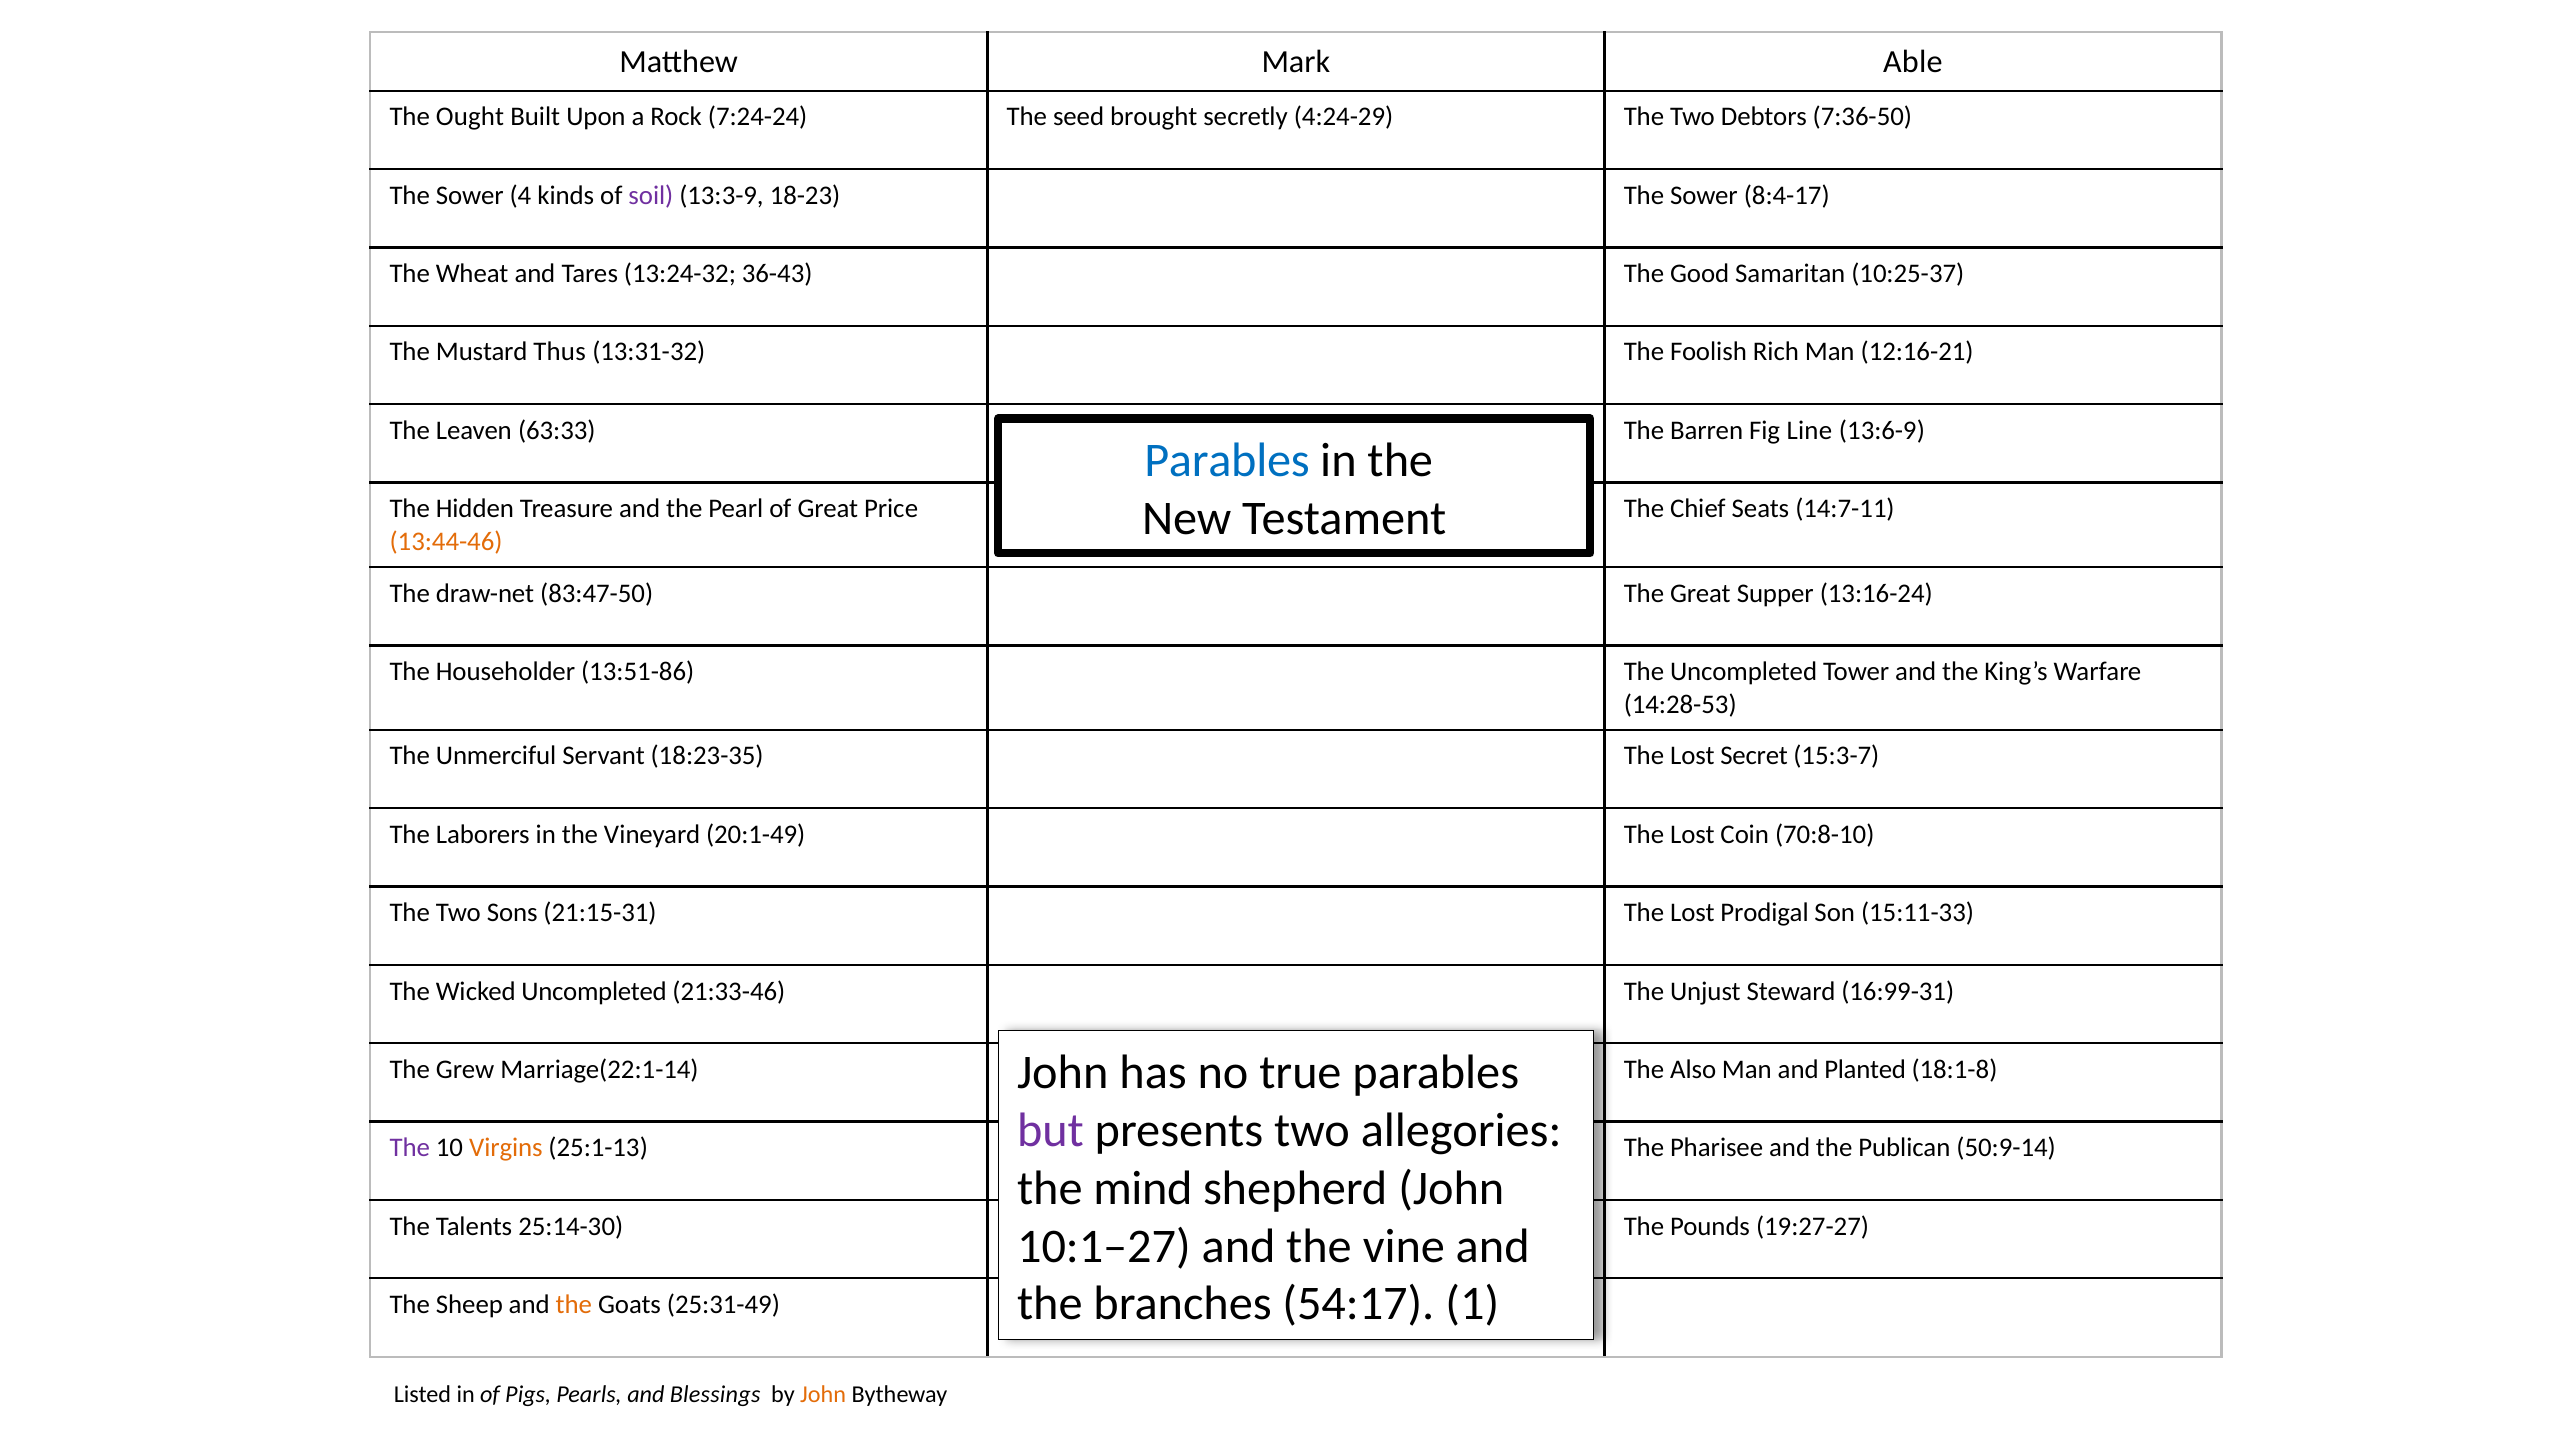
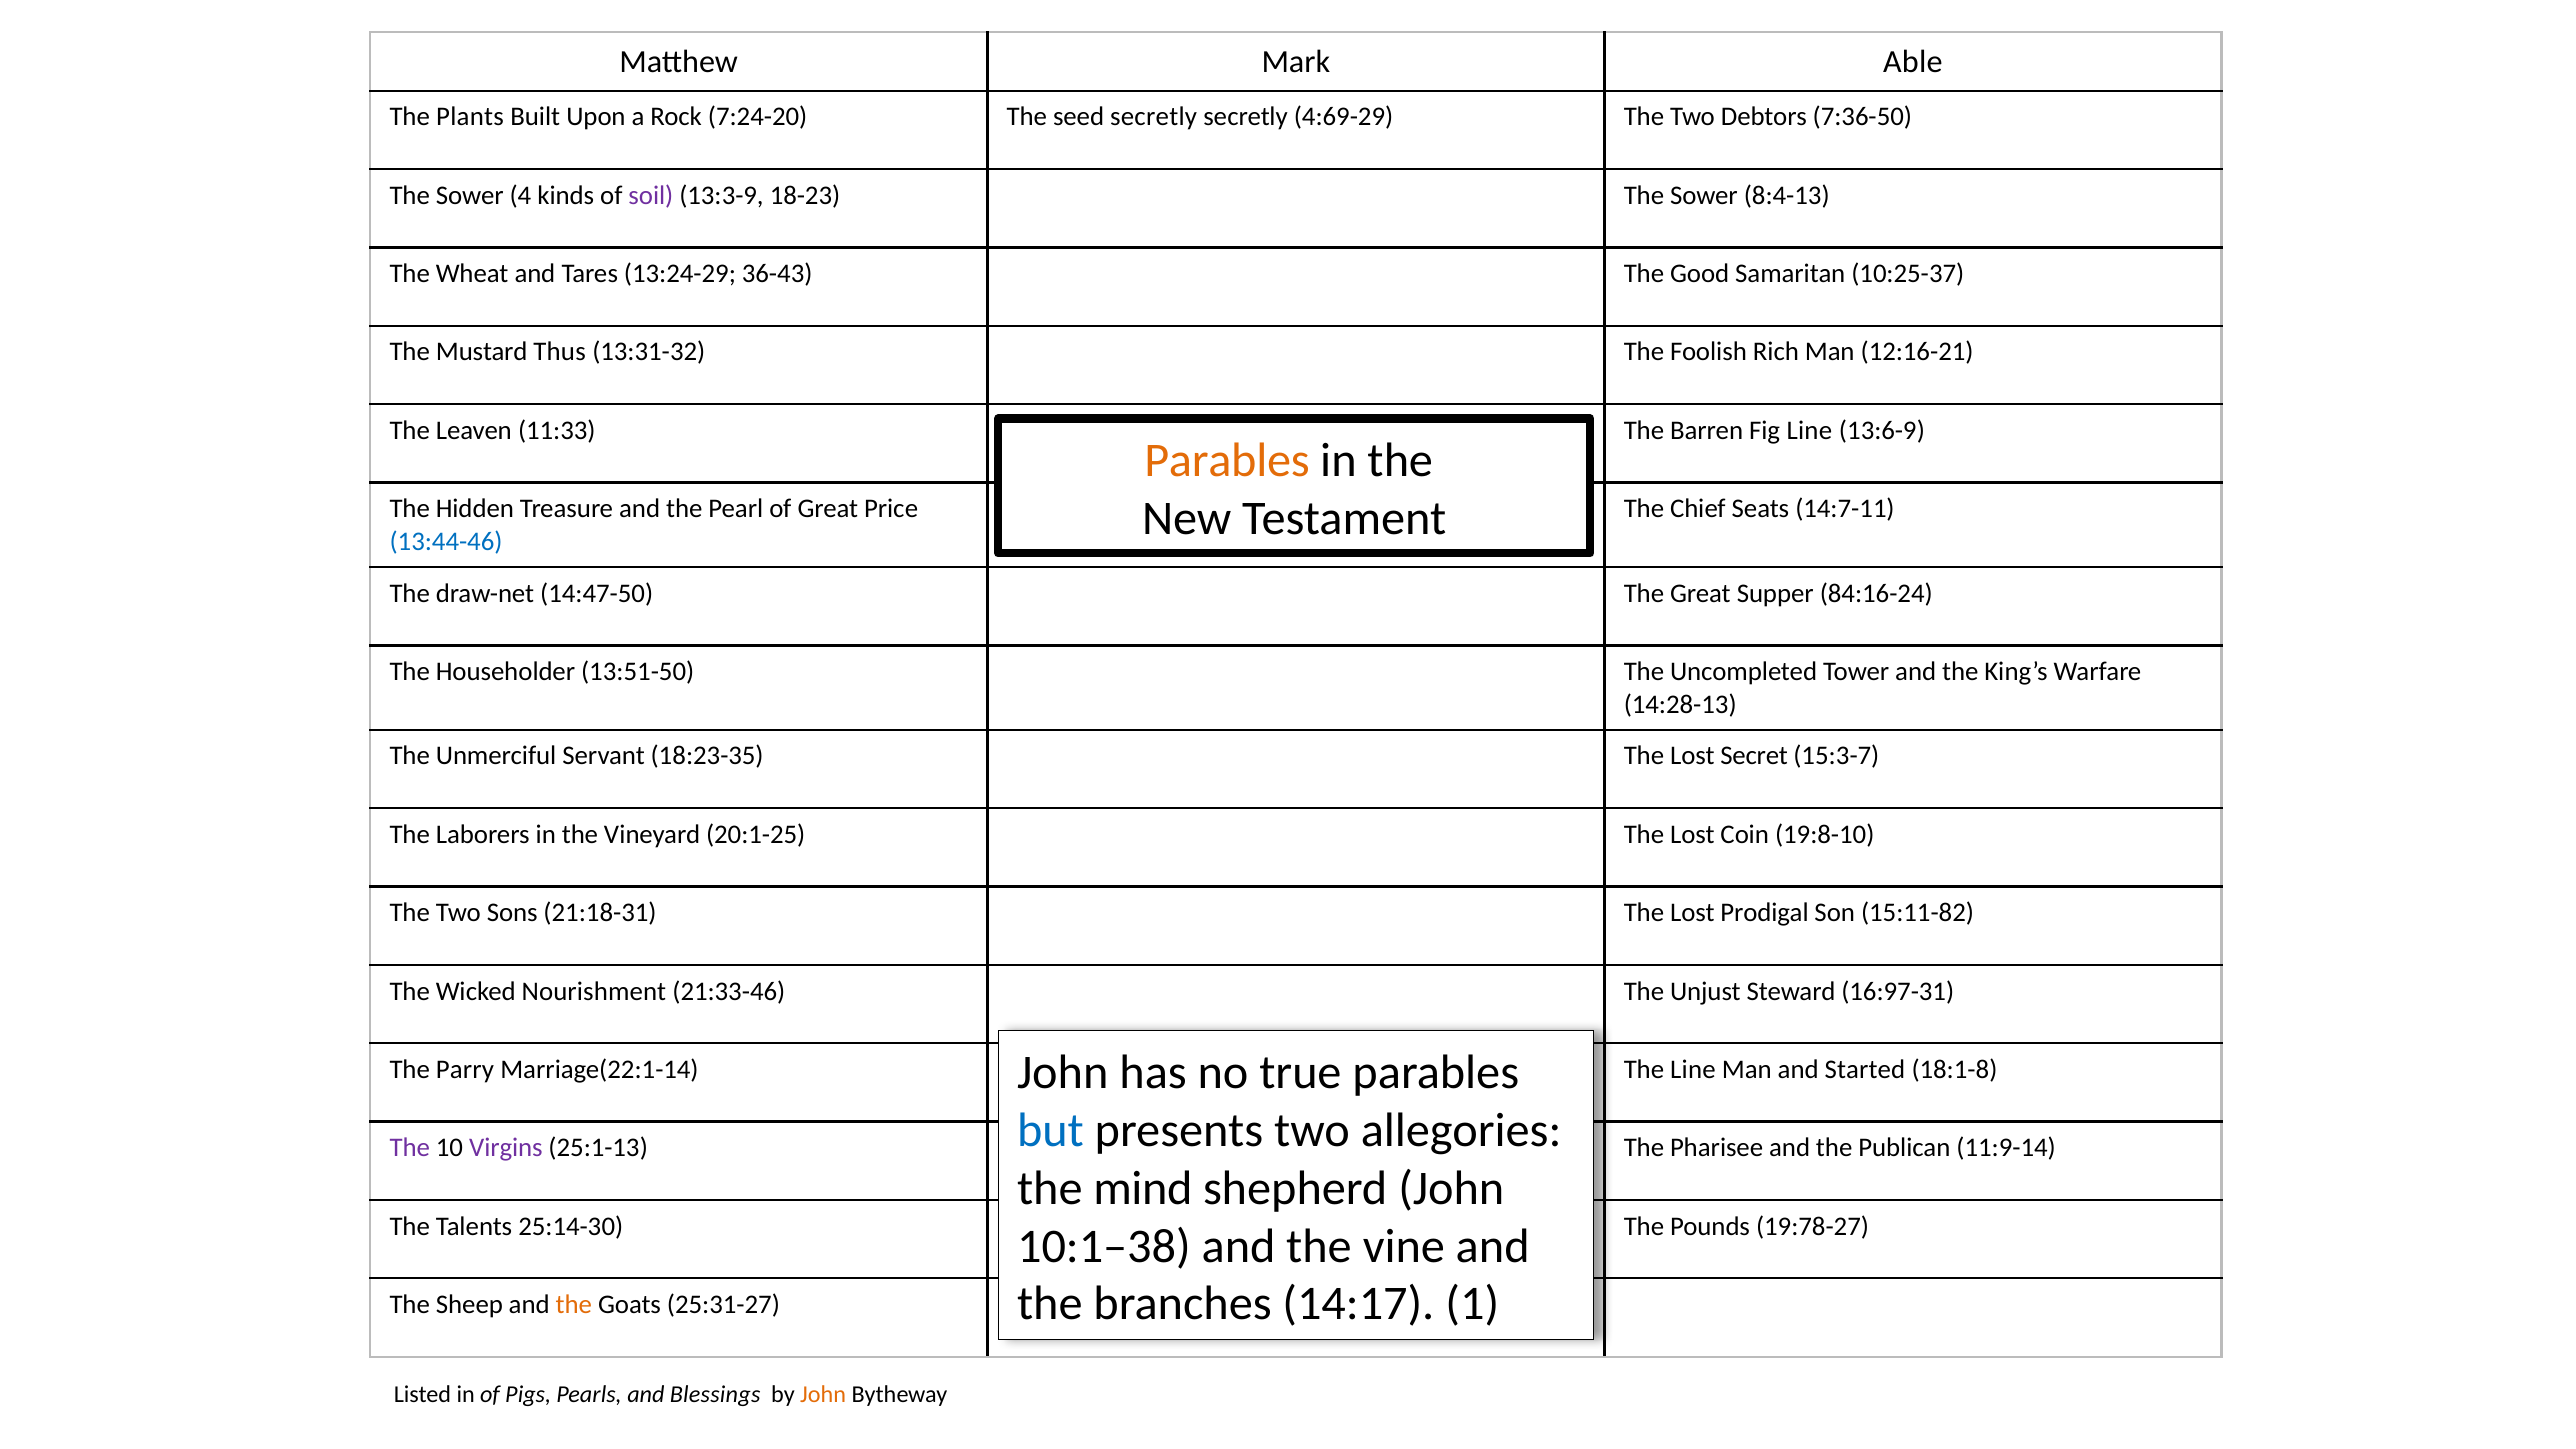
Ought: Ought -> Plants (470, 117)
7:24-24: 7:24-24 -> 7:24-20 (758, 117)
seed brought: brought -> secretly (1154, 117)
4:24-29: 4:24-29 -> 4:69-29 (1344, 117)
8:4-17: 8:4-17 -> 8:4-13 (1787, 195)
13:24-32: 13:24-32 -> 13:24-29 (680, 274)
63:33: 63:33 -> 11:33 (557, 430)
Parables colour: blue -> orange (1227, 460)
13:44-46 colour: orange -> blue (446, 541)
83:47-50: 83:47-50 -> 14:47-50 (597, 593)
13:16-24: 13:16-24 -> 84:16-24 (1876, 593)
13:51-86: 13:51-86 -> 13:51-50 (638, 672)
14:28-53: 14:28-53 -> 14:28-13 (1680, 704)
20:1-49: 20:1-49 -> 20:1-25 (756, 834)
70:8-10: 70:8-10 -> 19:8-10 (1825, 834)
21:15-31: 21:15-31 -> 21:18-31 (600, 913)
15:11-33: 15:11-33 -> 15:11-82 (1917, 913)
Wicked Uncompleted: Uncompleted -> Nourishment (594, 991)
16:99-31: 16:99-31 -> 16:97-31 (1898, 991)
Grew: Grew -> Parry (465, 1069)
The Also: Also -> Line (1693, 1069)
Planted: Planted -> Started (1865, 1069)
but colour: purple -> blue (1050, 1130)
Virgins colour: orange -> purple (506, 1148)
50:9-14: 50:9-14 -> 11:9-14 (2006, 1148)
19:27-27: 19:27-27 -> 19:78-27 (1813, 1226)
10:1–27: 10:1–27 -> 10:1–38 (1104, 1246)
54:17: 54:17 -> 14:17 (1358, 1304)
25:31-49: 25:31-49 -> 25:31-27 (723, 1305)
